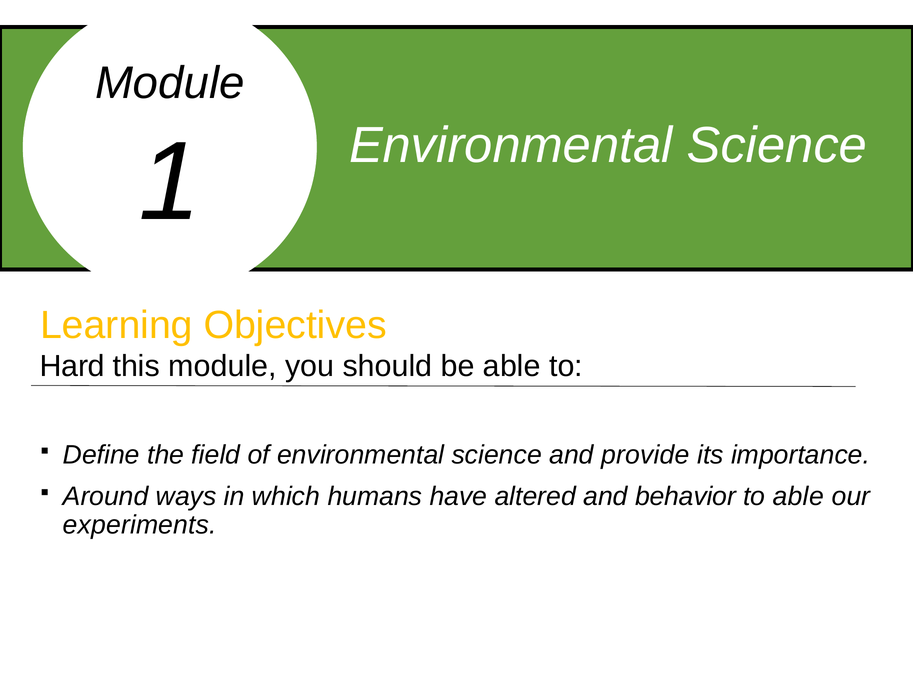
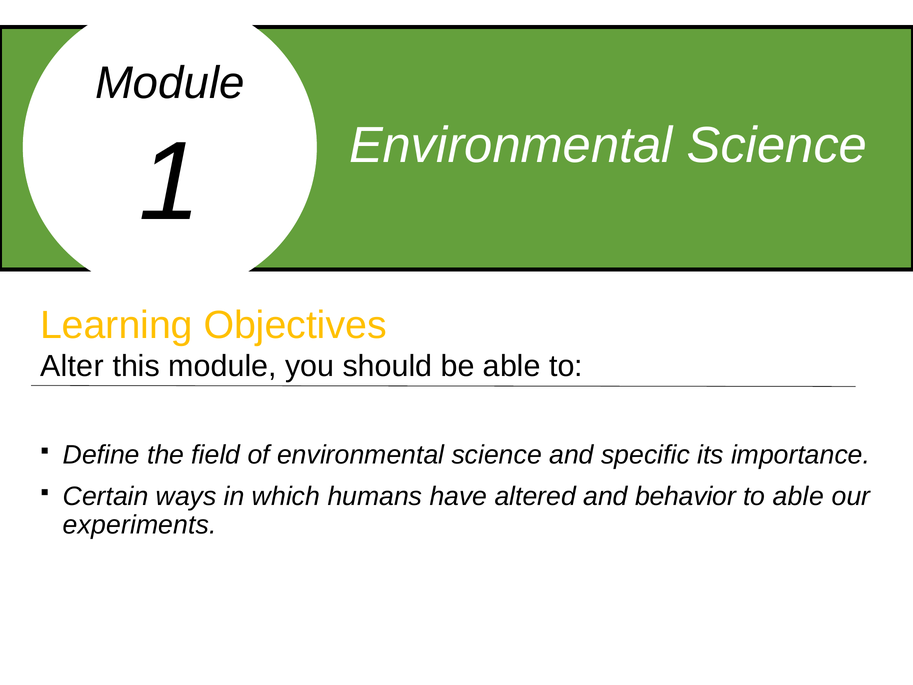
Hard: Hard -> Alter (72, 366)
provide: provide -> specific (645, 455)
Around: Around -> Certain (106, 496)
